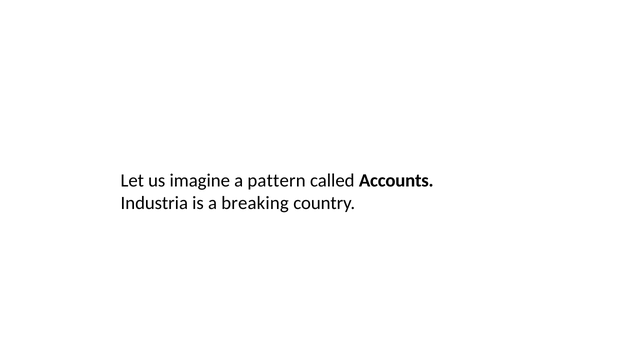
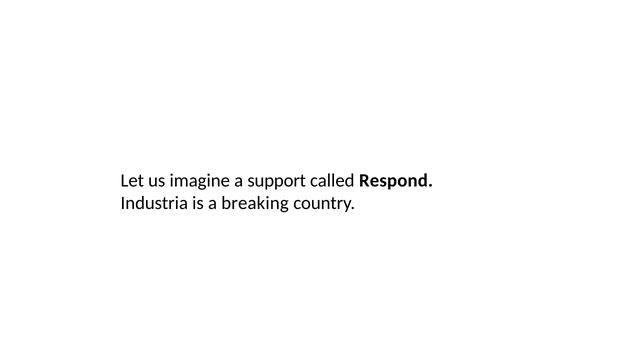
pattern: pattern -> support (277, 180)
Accounts: Accounts -> Respond (396, 180)
